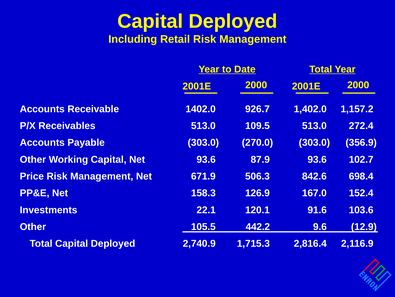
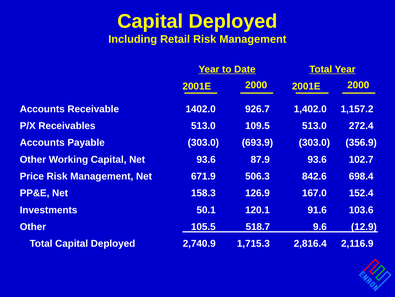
270.0: 270.0 -> 693.9 (257, 142)
22.1: 22.1 -> 50.1 (206, 210)
442.2: 442.2 -> 518.7 (258, 226)
